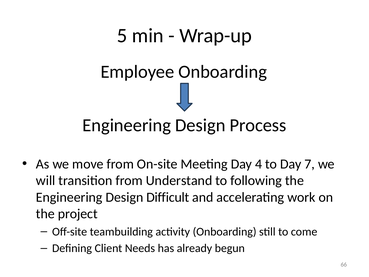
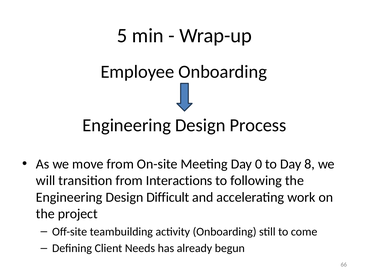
4: 4 -> 0 (259, 164)
7: 7 -> 8 (310, 164)
Understand: Understand -> Interactions (179, 180)
